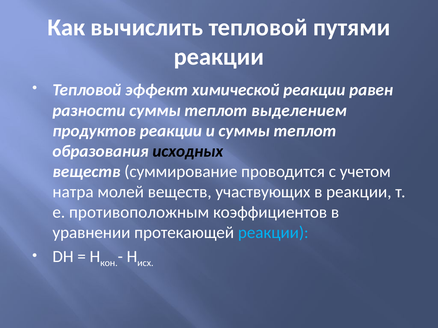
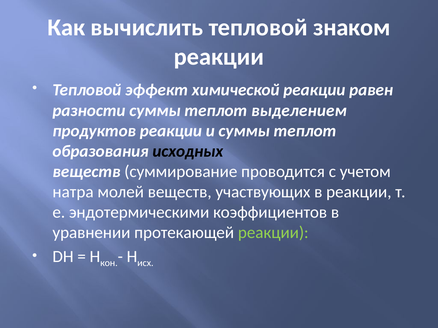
путями: путями -> знаком (352, 28)
противоположным: противоположным -> эндотермическими (139, 213)
реакции colour: light blue -> light green (273, 233)
